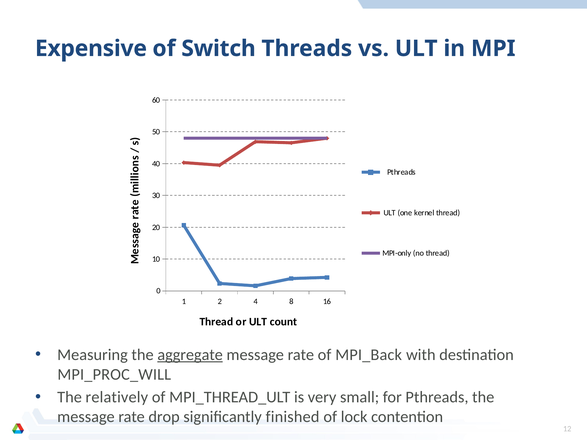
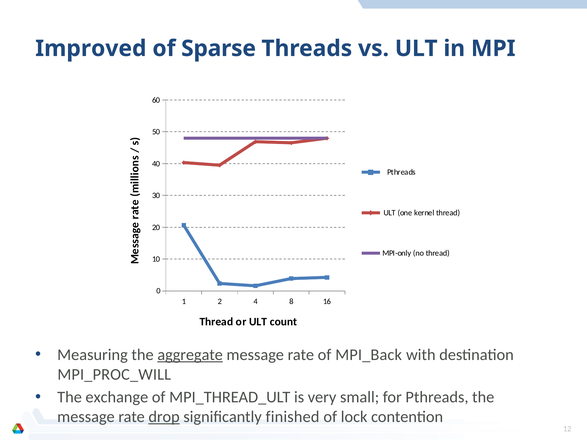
Expensive: Expensive -> Improved (91, 49)
Switch: Switch -> Sparse (219, 49)
relatively: relatively -> exchange (117, 397)
drop underline: none -> present (164, 417)
